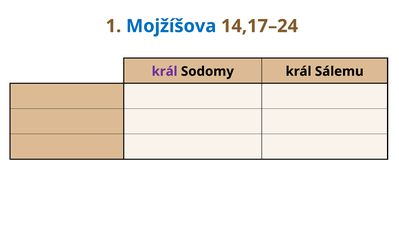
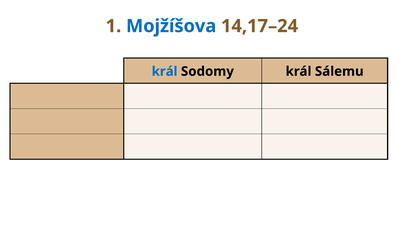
král colour: purple -> blue (165, 71)
